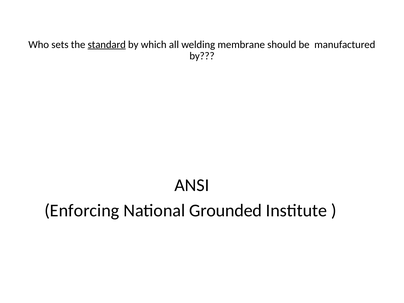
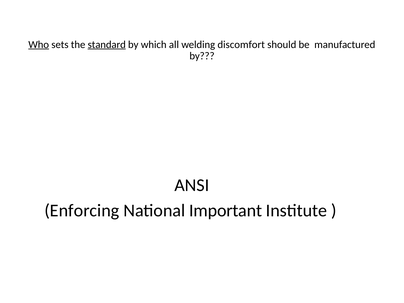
Who underline: none -> present (39, 45)
membrane: membrane -> discomfort (241, 45)
Grounded: Grounded -> Important (226, 210)
